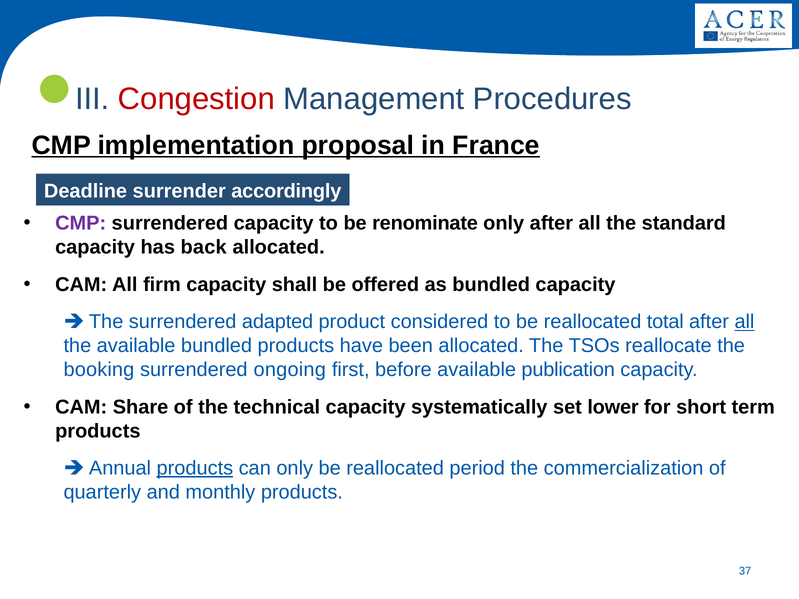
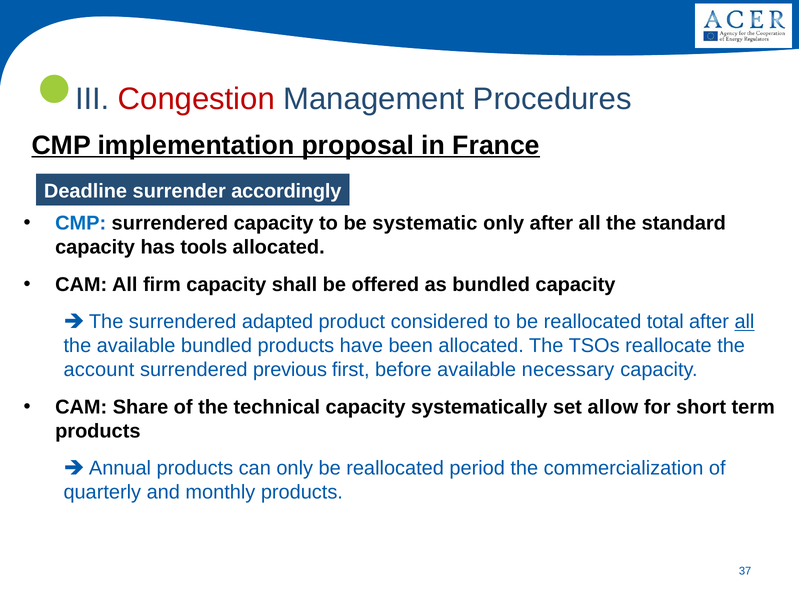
CMP colour: purple -> blue (81, 223)
renominate: renominate -> systematic (425, 223)
back: back -> tools (204, 247)
booking: booking -> account (99, 370)
ongoing: ongoing -> previous (290, 370)
publication: publication -> necessary (568, 370)
lower: lower -> allow (613, 407)
products underline: present -> none (195, 468)
